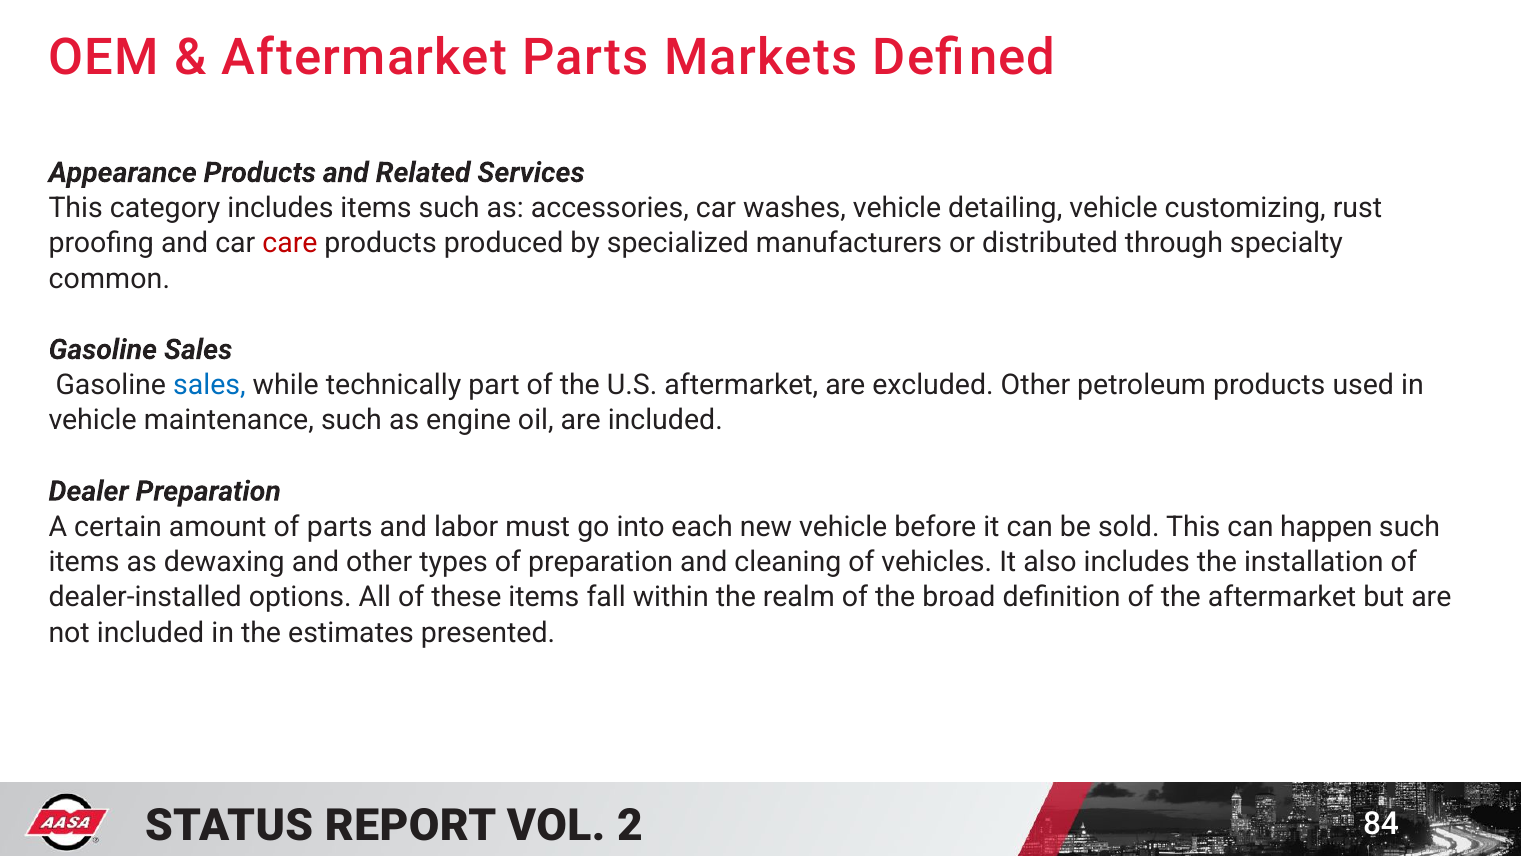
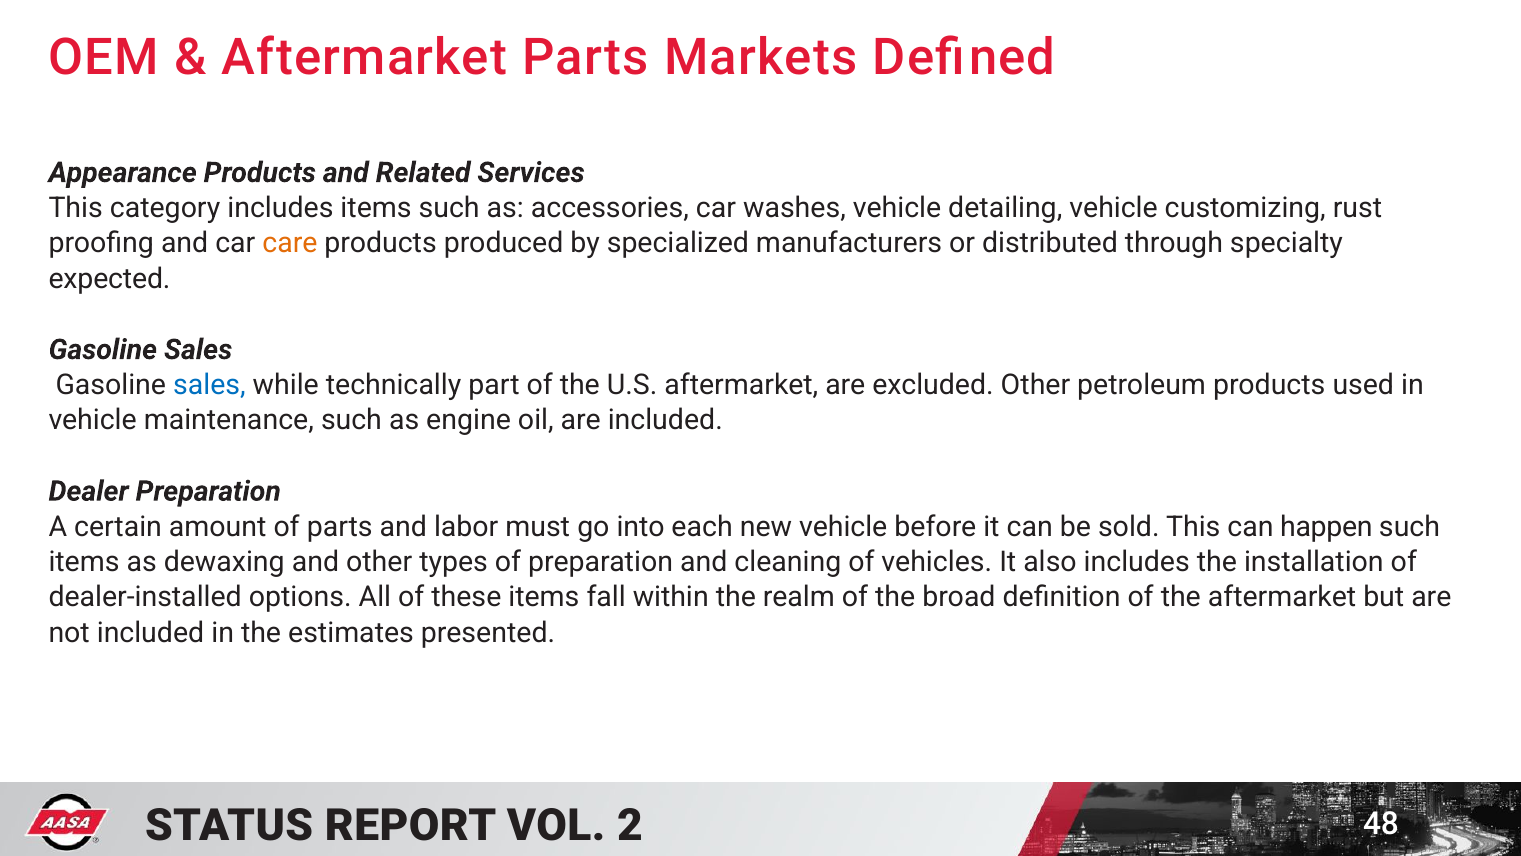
care colour: red -> orange (290, 243)
common: common -> expected (109, 279)
84: 84 -> 48 (1381, 824)
